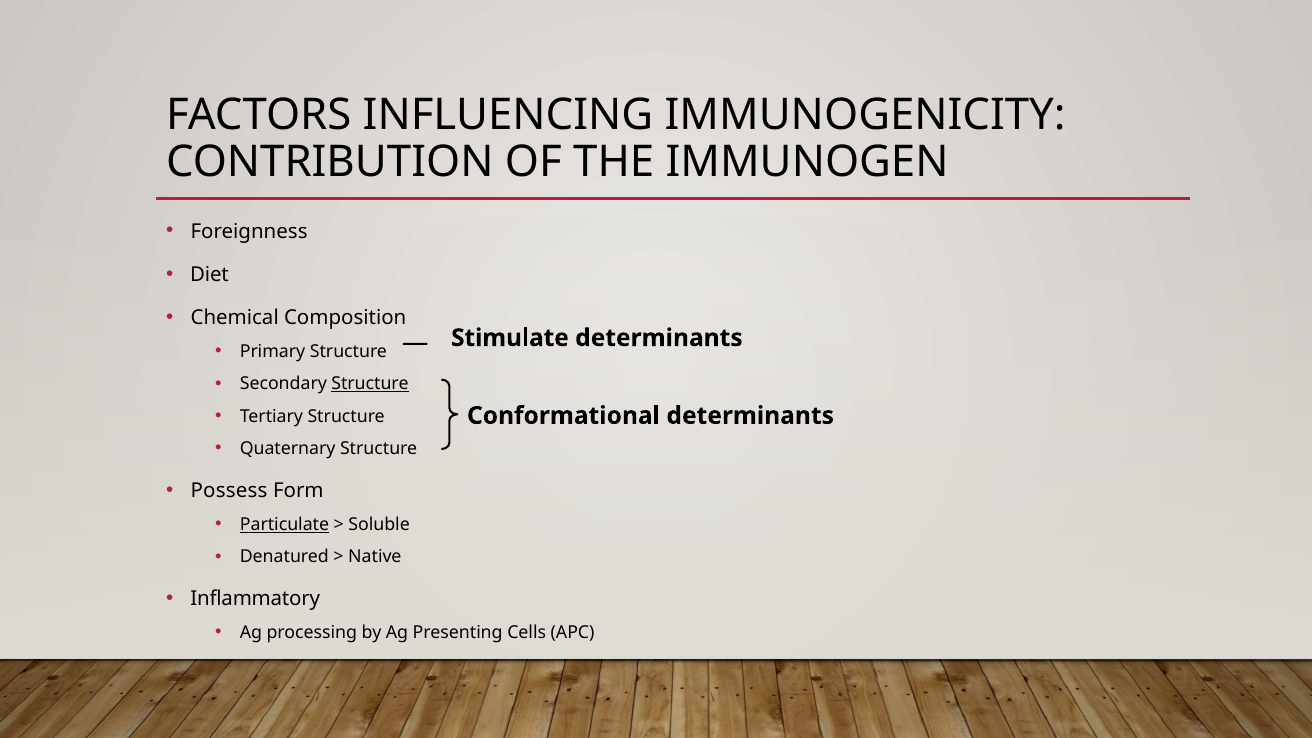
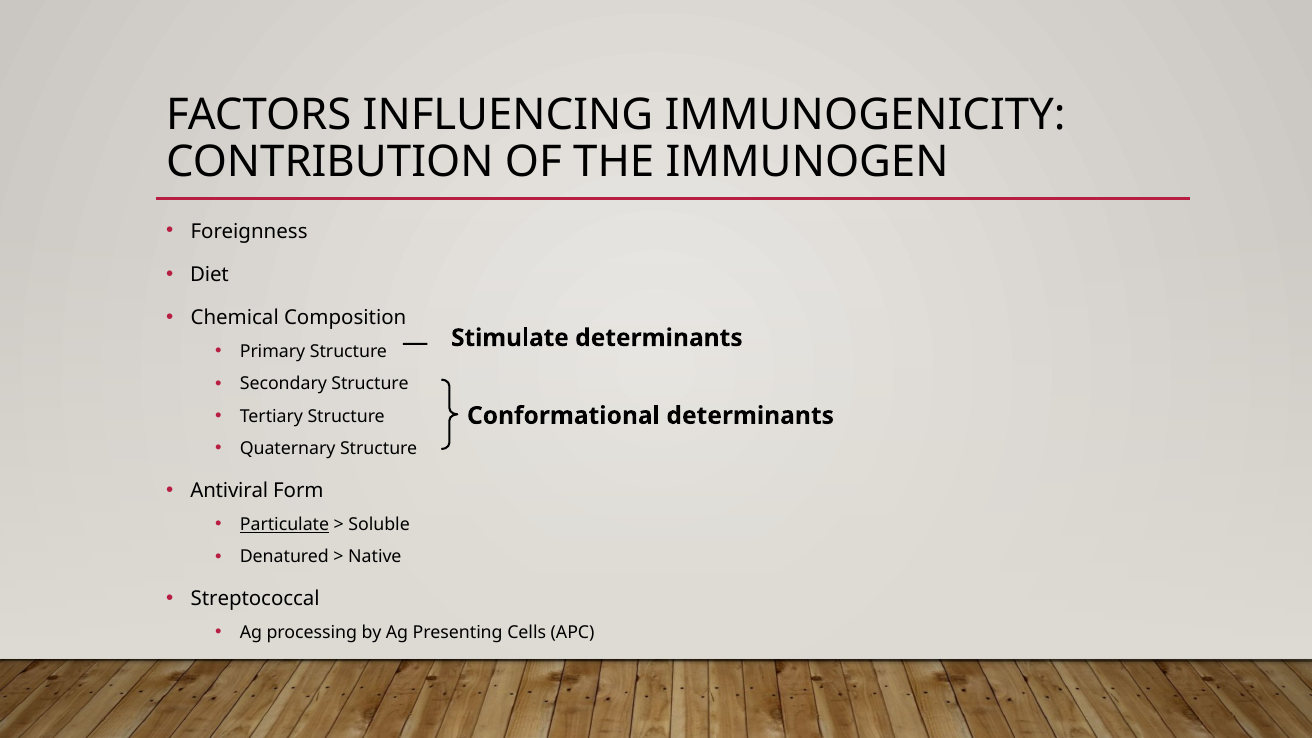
Structure underline: present -> none (370, 384)
Possess: Possess -> Antiviral (229, 491)
Inflammatory: Inflammatory -> Streptococcal (255, 599)
